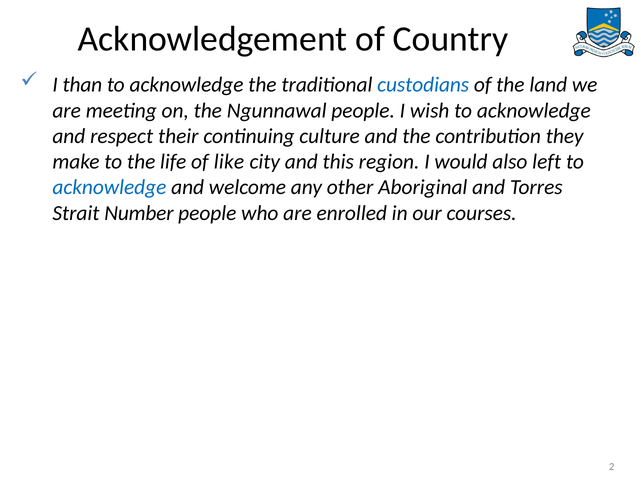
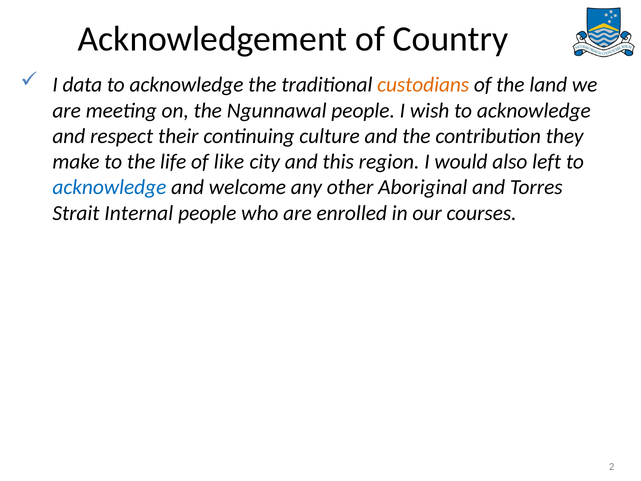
than: than -> data (82, 85)
custodians colour: blue -> orange (423, 85)
Number: Number -> Internal (139, 213)
